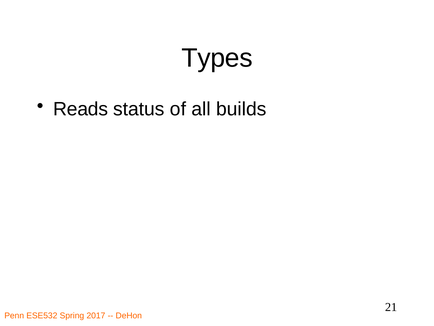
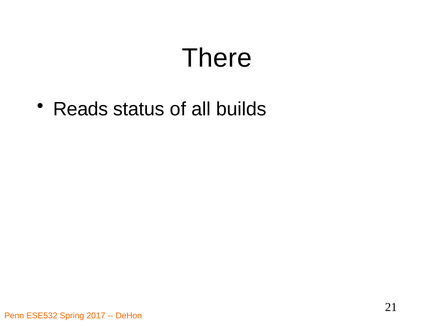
Types: Types -> There (217, 58)
